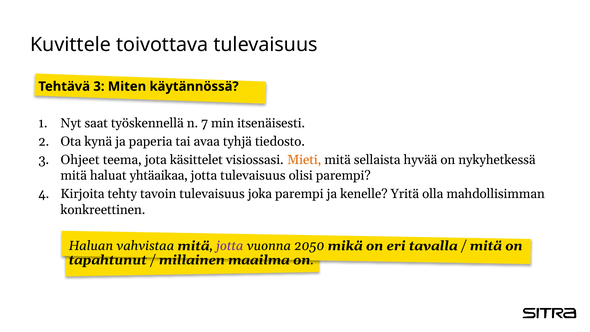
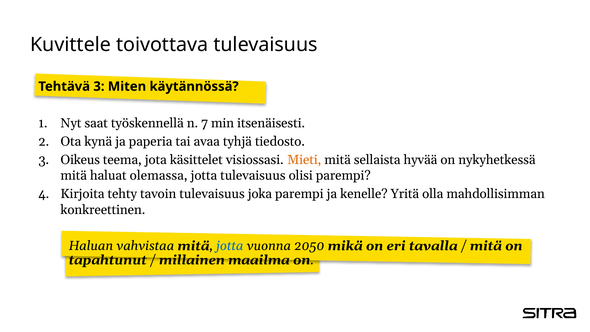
Ohjeet: Ohjeet -> Oikeus (80, 160)
yhtäaikaa: yhtäaikaa -> olemassa (159, 176)
jotta colour: purple -> blue (230, 246)
